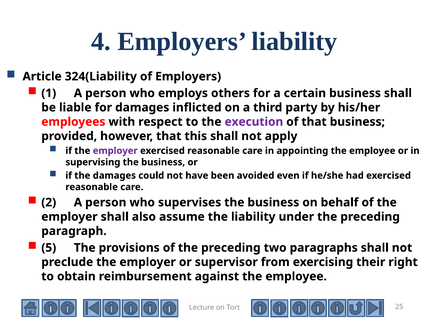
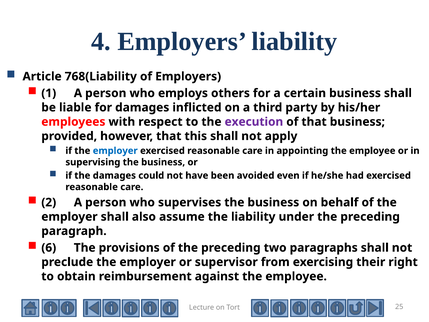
324(Liability: 324(Liability -> 768(Liability (101, 76)
employer colour: purple -> blue (115, 151)
5: 5 -> 6 (49, 248)
